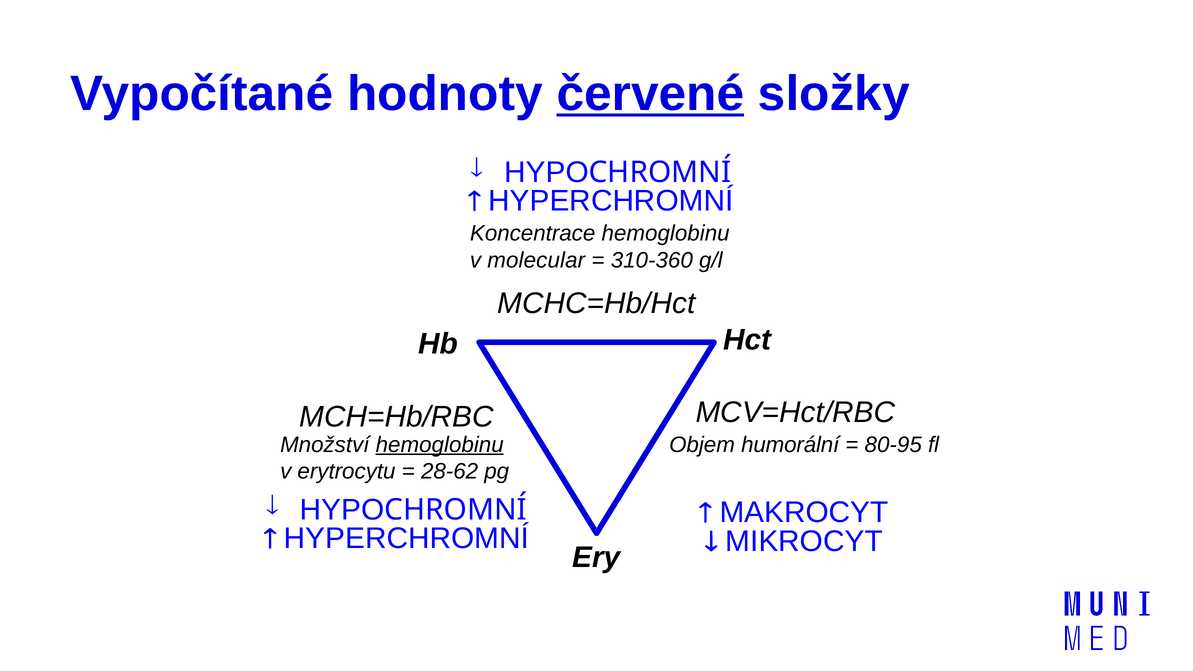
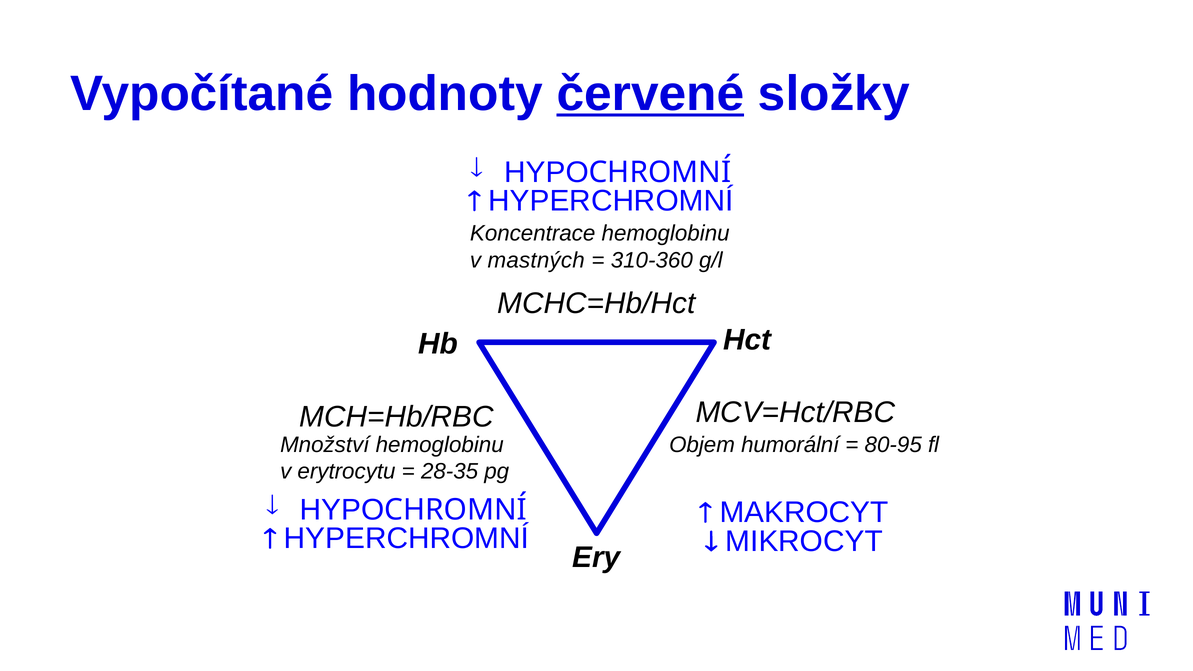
molecular: molecular -> mastných (536, 260)
hemoglobinu underline: present -> none (440, 445)
28-62: 28-62 -> 28-35 (450, 472)
